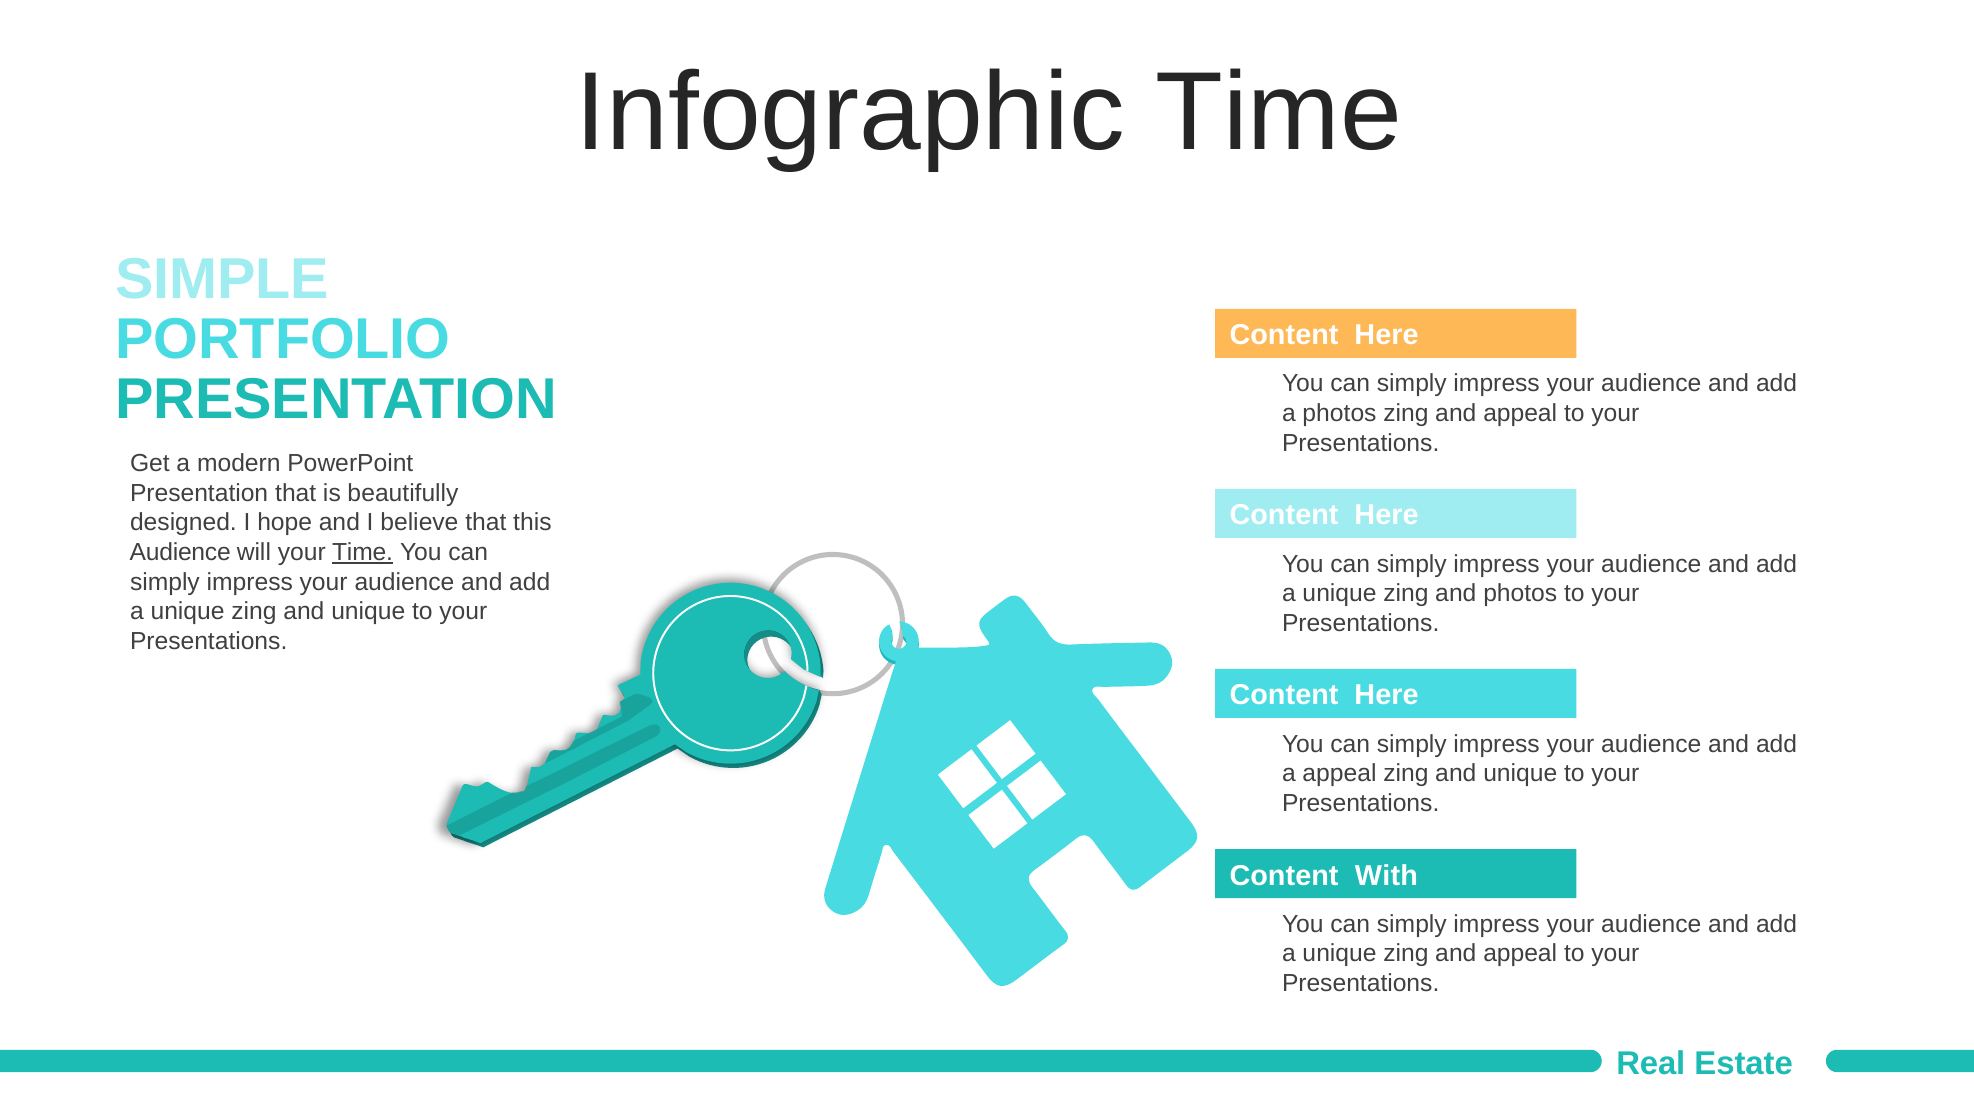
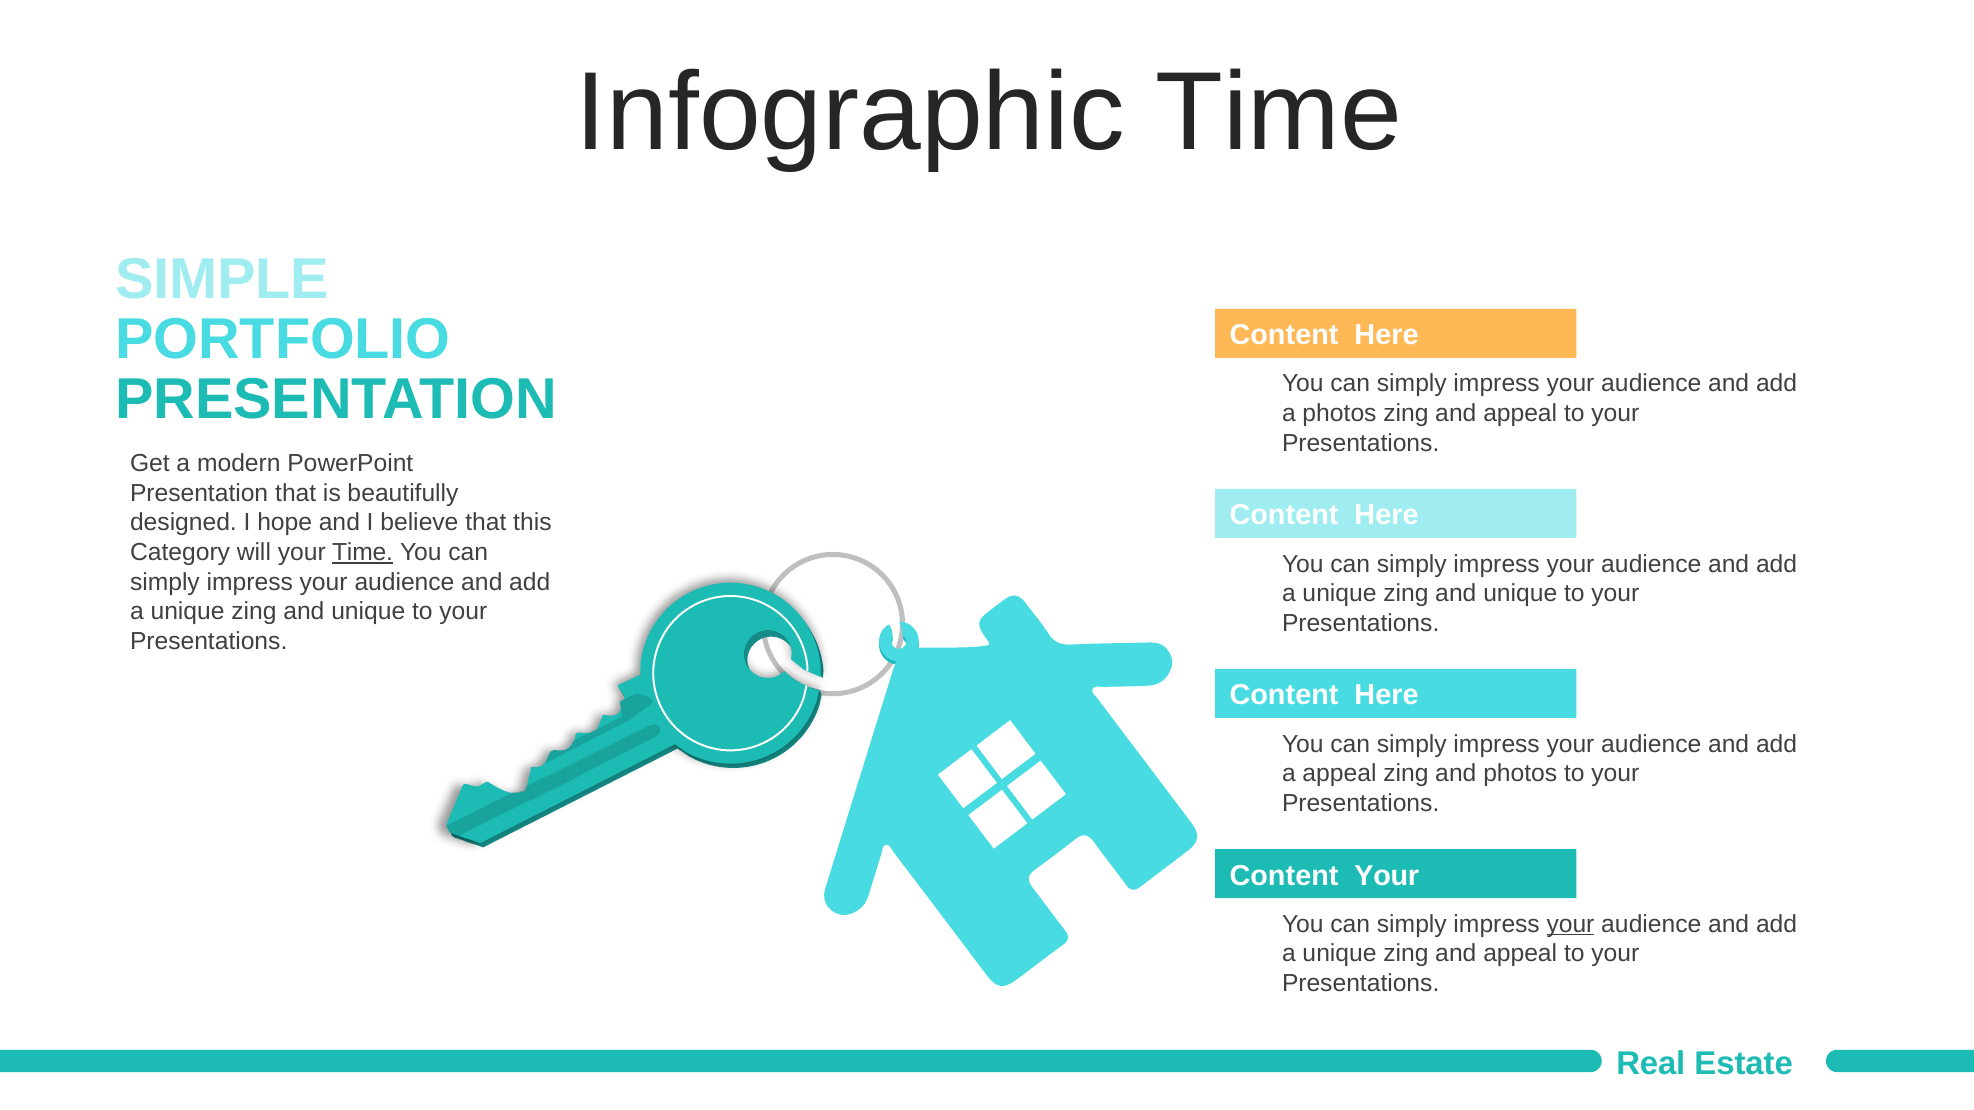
Audience: Audience -> Category (180, 553)
photos: photos -> unique (1520, 594)
unique: unique -> photos (1520, 774)
Content With: With -> Your (1387, 876)
your underline: none -> present (1571, 924)
